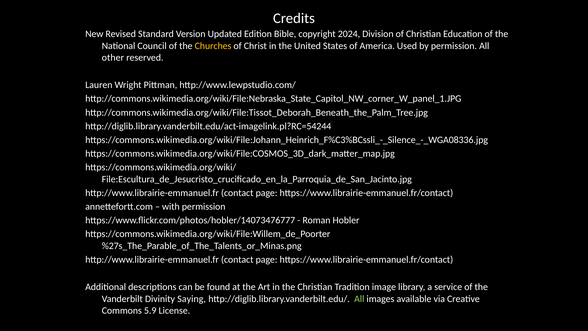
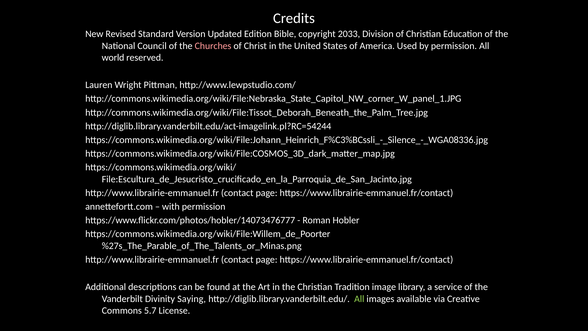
2024: 2024 -> 2033 (349, 34)
Churches colour: yellow -> pink (213, 46)
other: other -> world (113, 58)
5.9: 5.9 -> 5.7 (150, 310)
